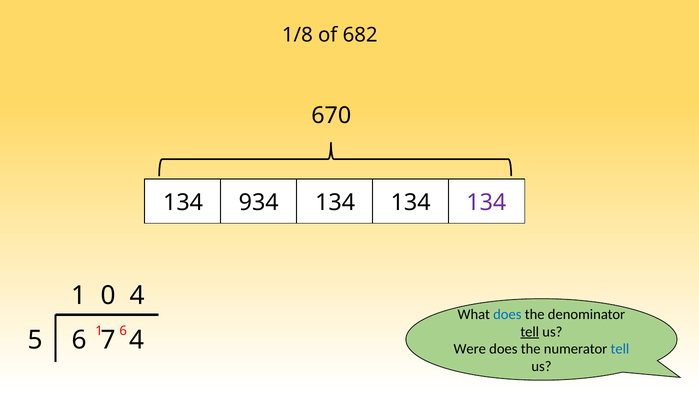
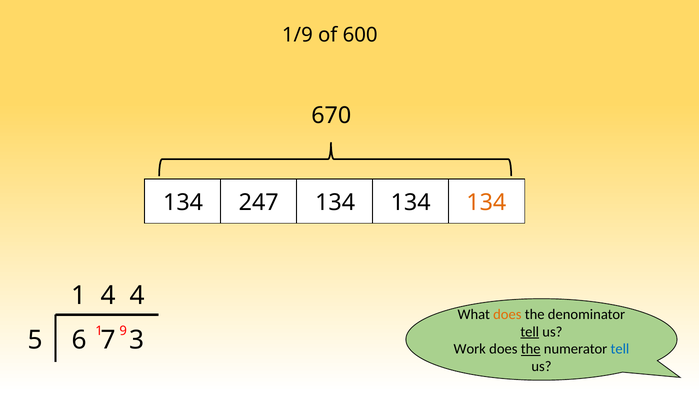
1/8: 1/8 -> 1/9 (297, 35)
682: 682 -> 600 (360, 35)
934: 934 -> 247 (259, 203)
134 colour: purple -> orange (486, 203)
1 0: 0 -> 4 (108, 296)
does colour: blue -> orange (507, 314)
1 6: 6 -> 9 (123, 331)
7 4: 4 -> 3 (137, 340)
Were: Were -> Work (470, 349)
the underline: none -> present (531, 349)
